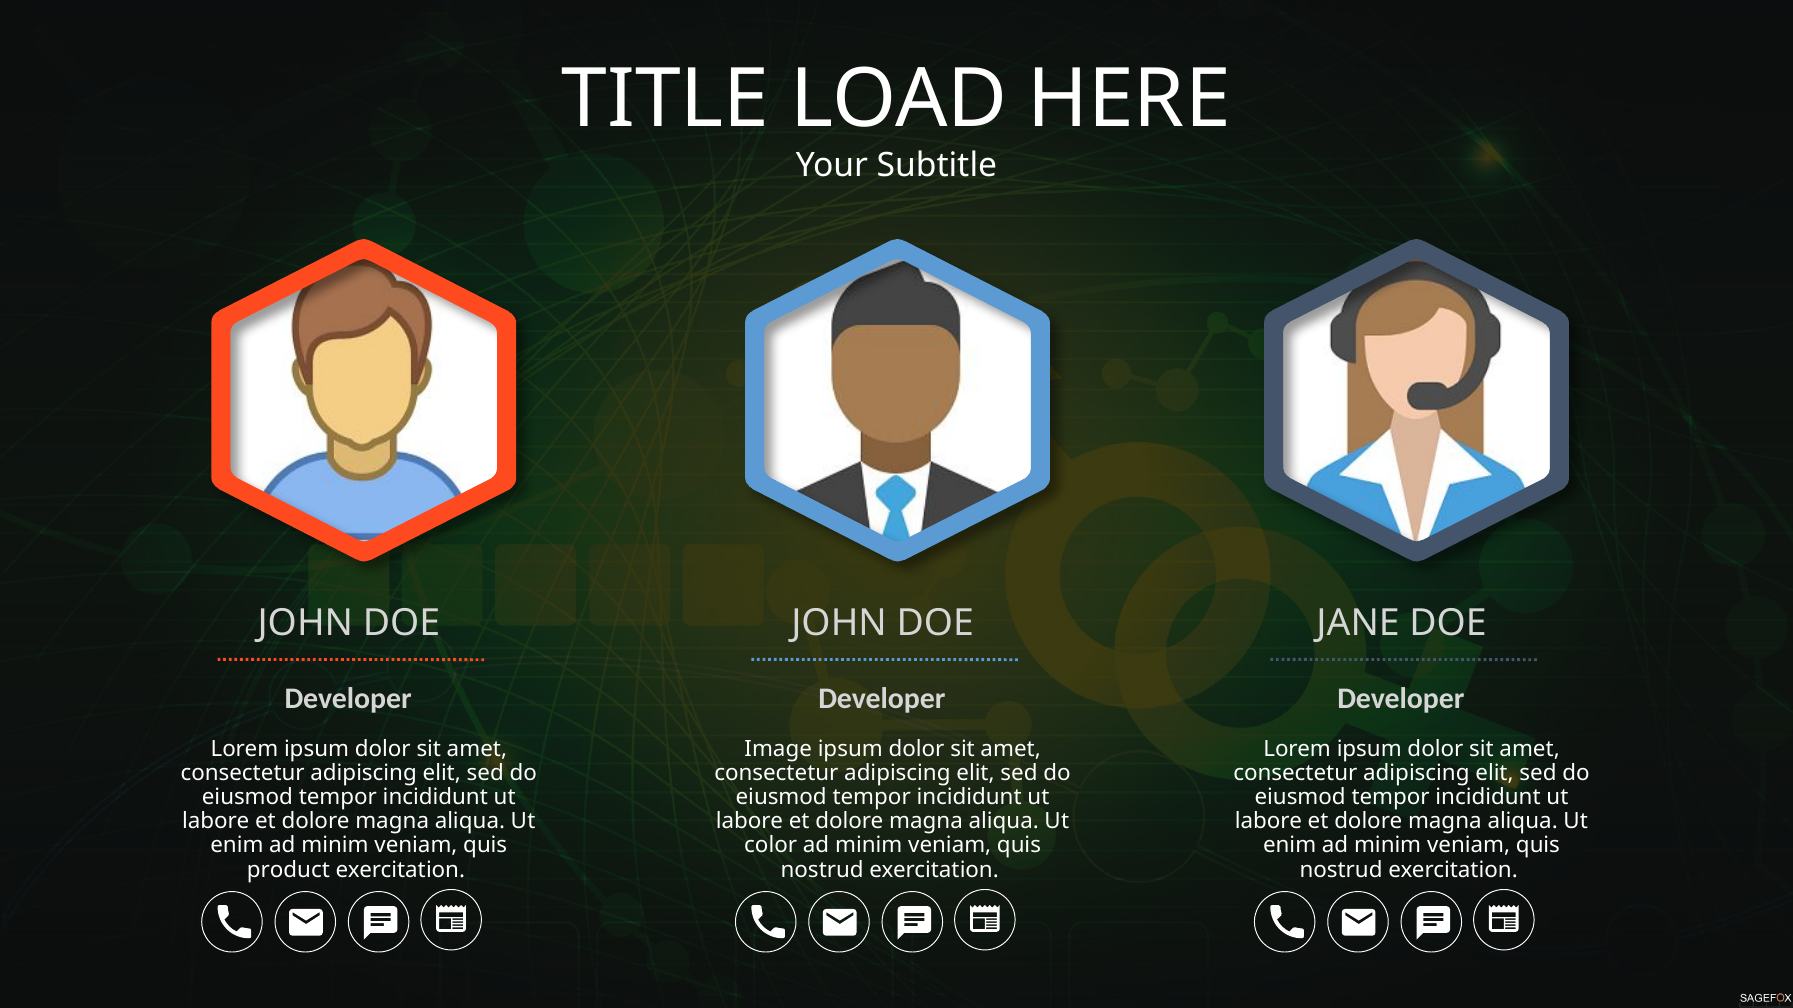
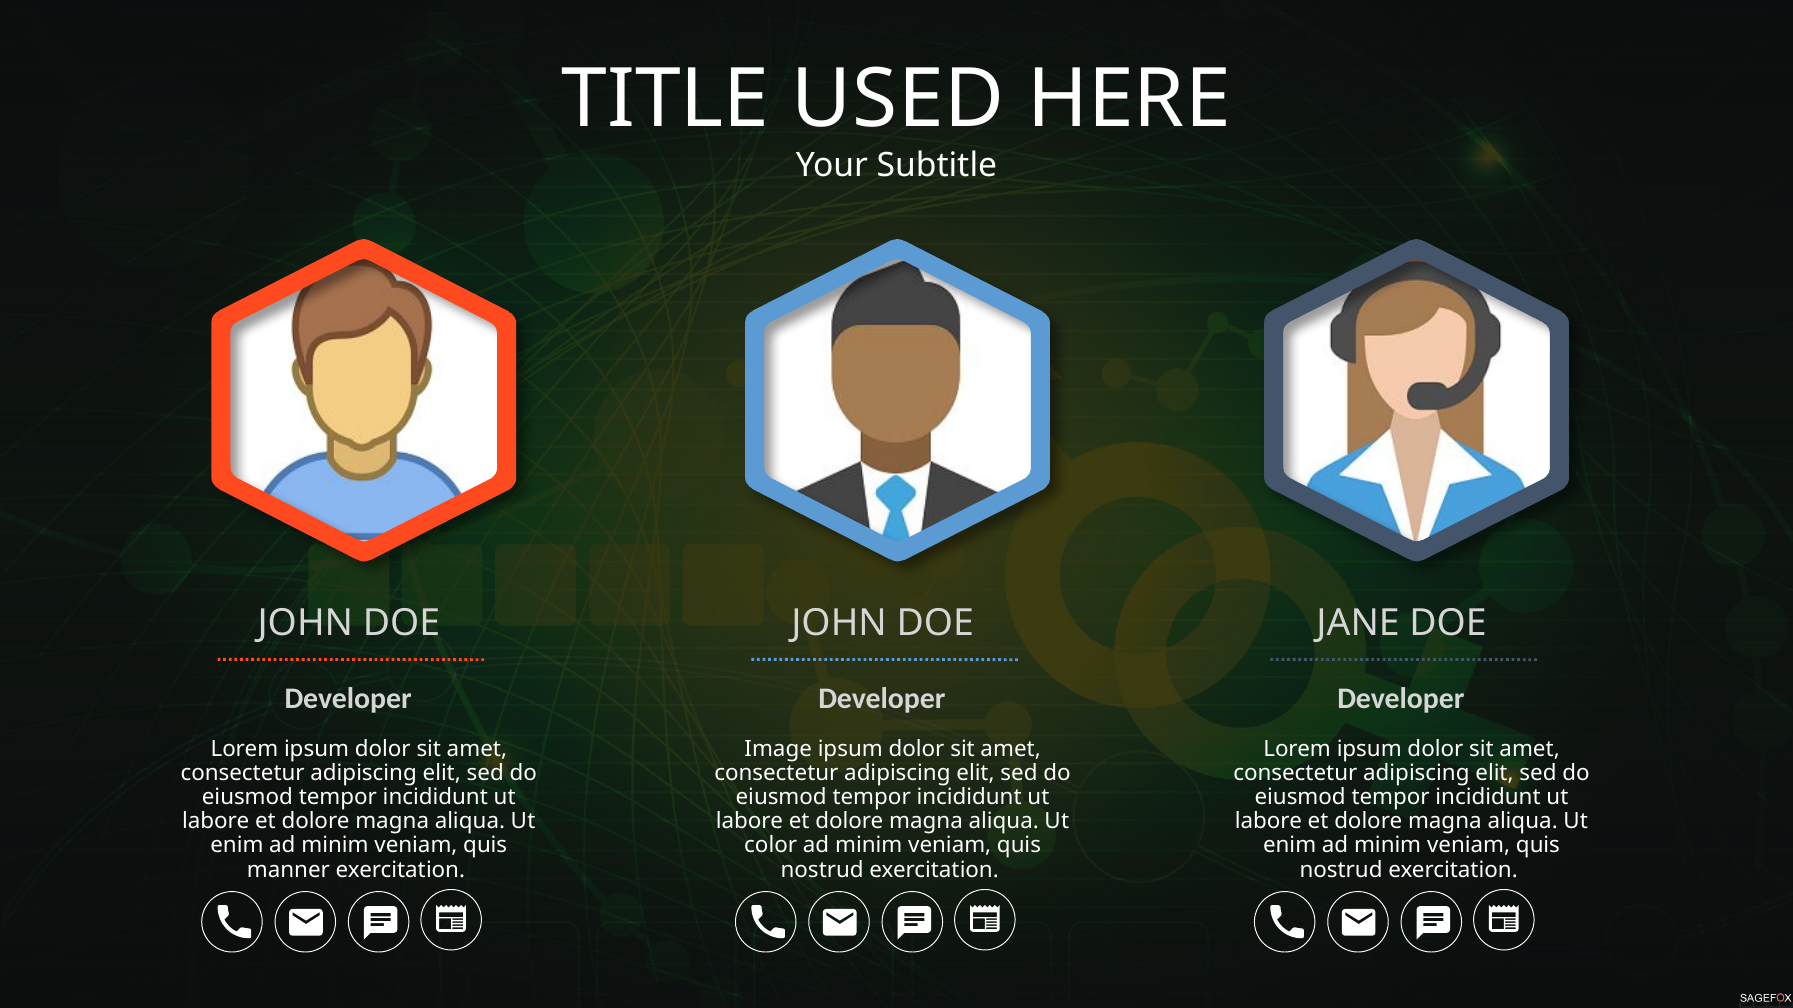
LOAD: LOAD -> USED (898, 100)
product: product -> manner (288, 870)
